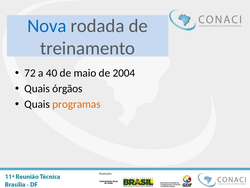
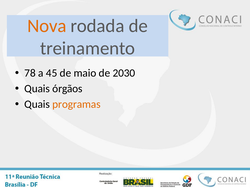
Nova colour: blue -> orange (47, 26)
72: 72 -> 78 (30, 73)
40: 40 -> 45 (52, 73)
2004: 2004 -> 2030 (124, 73)
